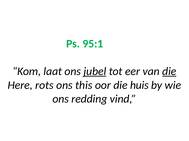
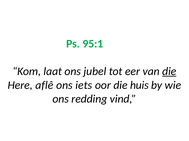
jubel underline: present -> none (95, 72)
rots: rots -> aflê (44, 86)
this: this -> iets (84, 86)
